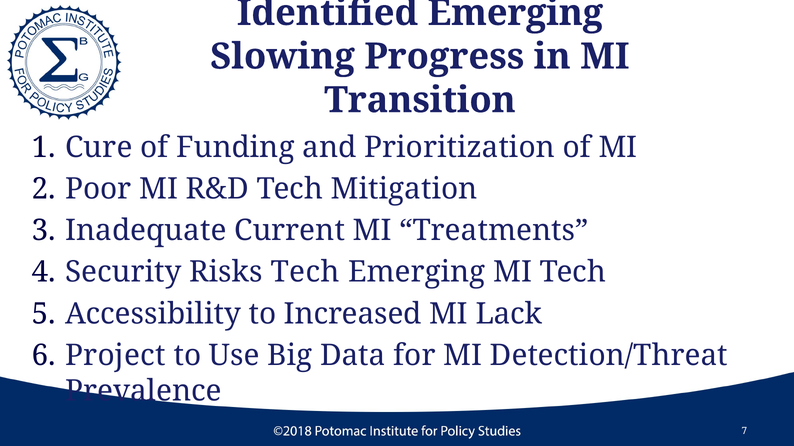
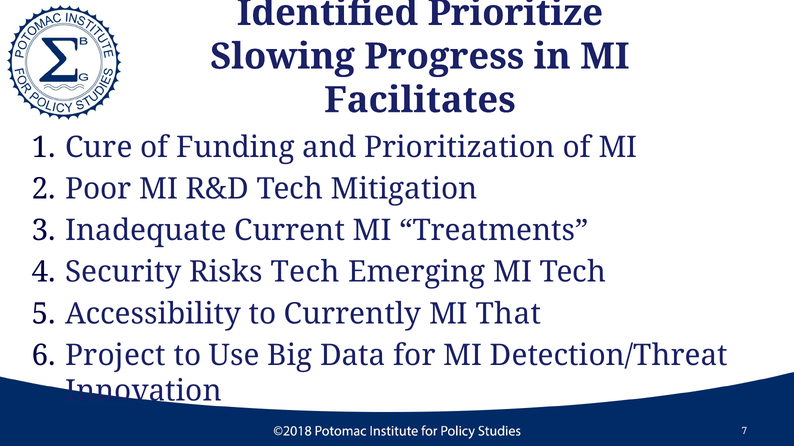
Identified Emerging: Emerging -> Prioritize (515, 13)
Transition: Transition -> Facilitates (420, 100)
Increased: Increased -> Currently (353, 314)
Lack: Lack -> That (509, 314)
Prevalence: Prevalence -> Innovation (143, 392)
